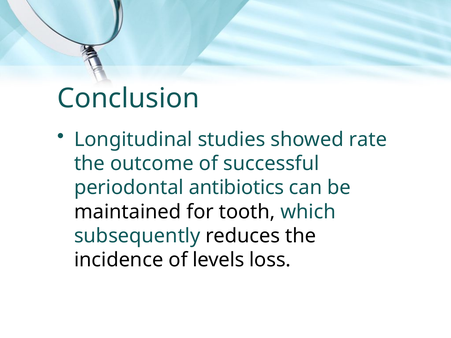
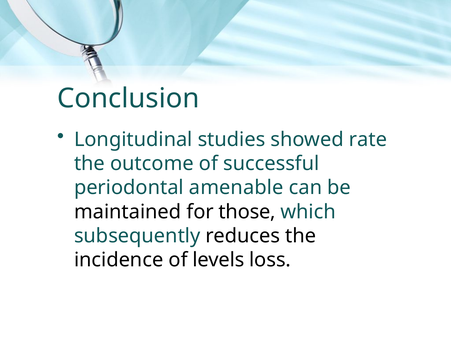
antibiotics: antibiotics -> amenable (236, 188)
tooth: tooth -> those (247, 212)
